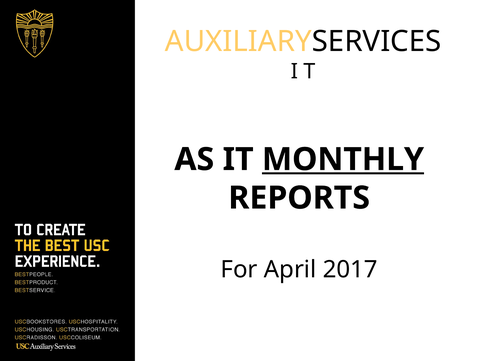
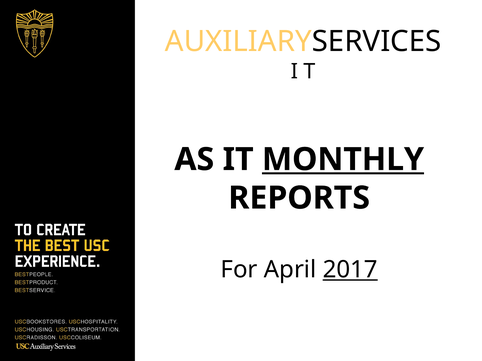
2017 underline: none -> present (350, 270)
